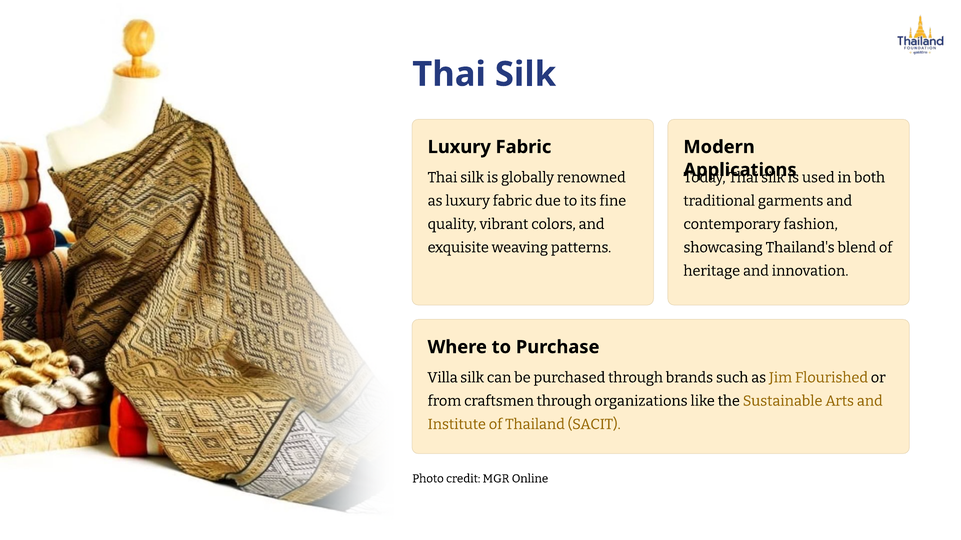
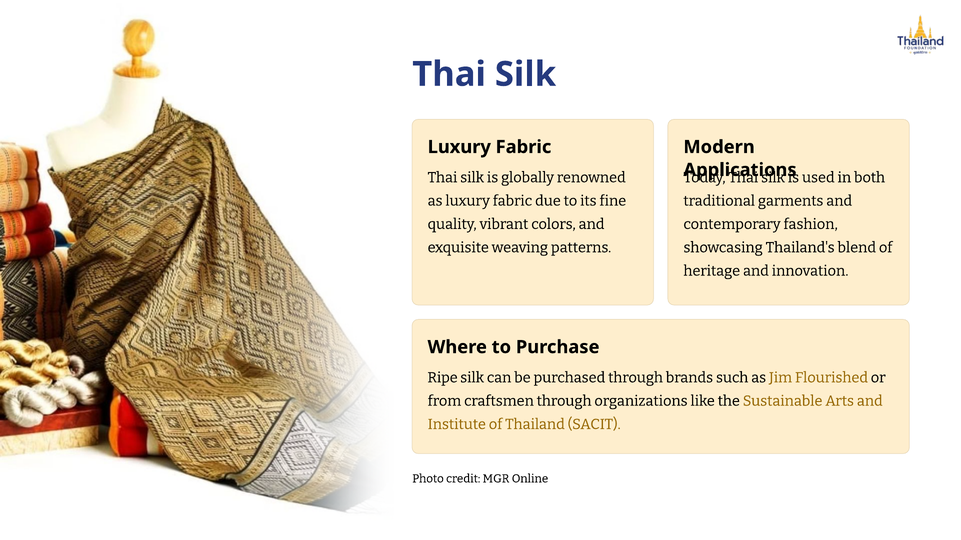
Villa: Villa -> Ripe (443, 378)
